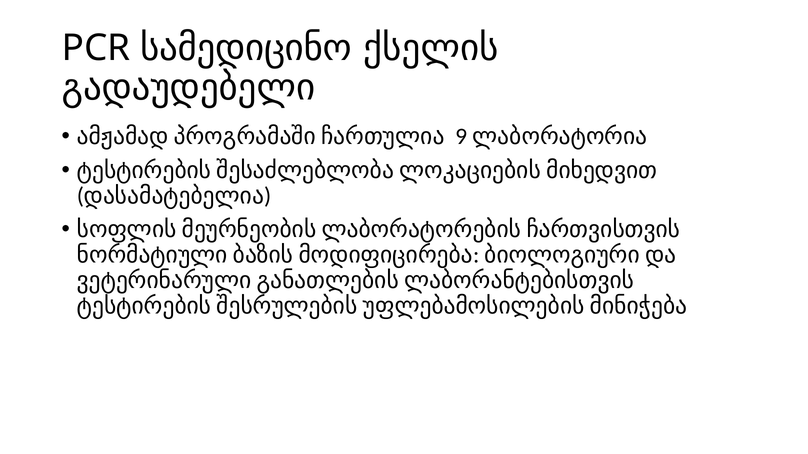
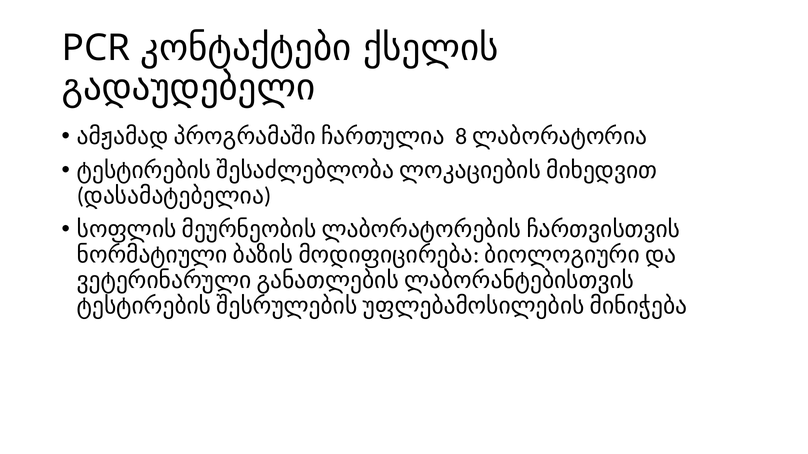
სამედიცინო: სამედიცინო -> კონტაქტები (246, 48)
9: 9 -> 8 (461, 137)
